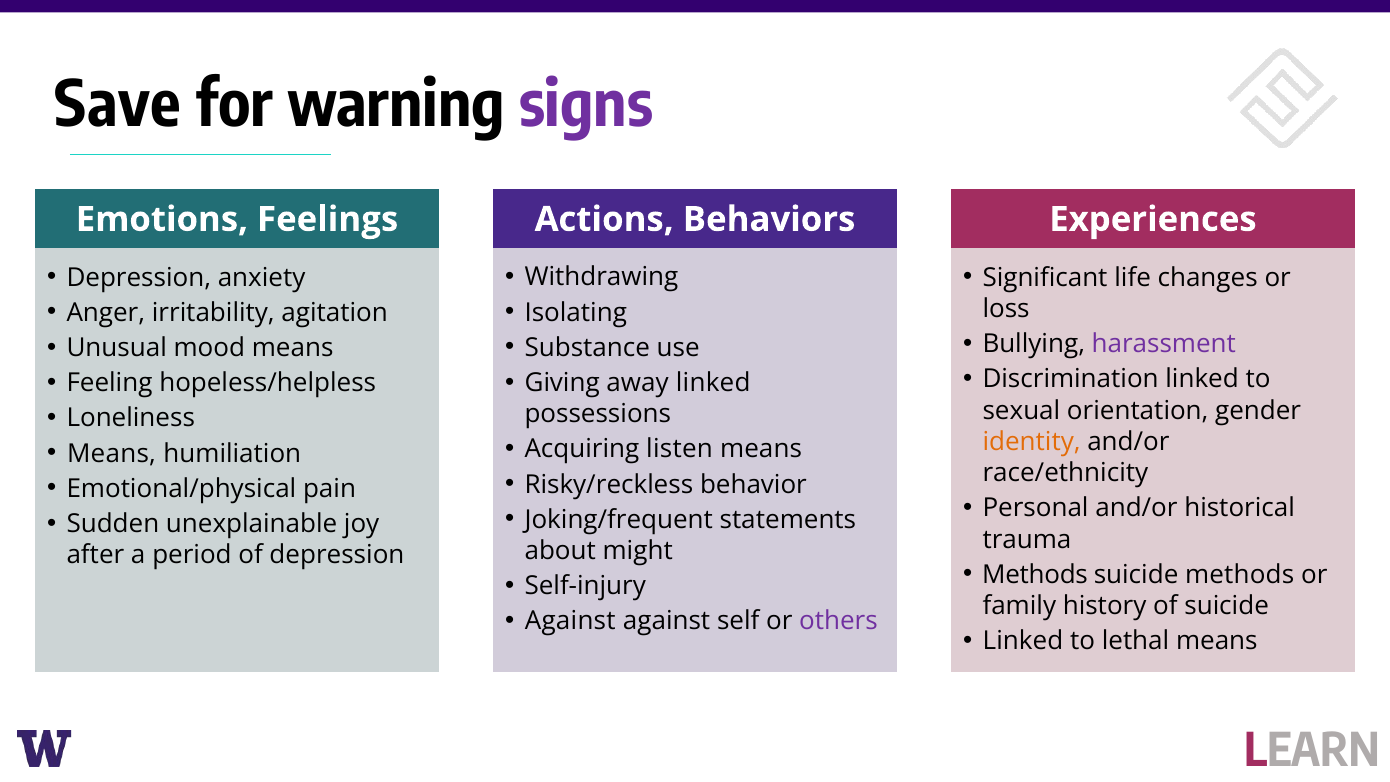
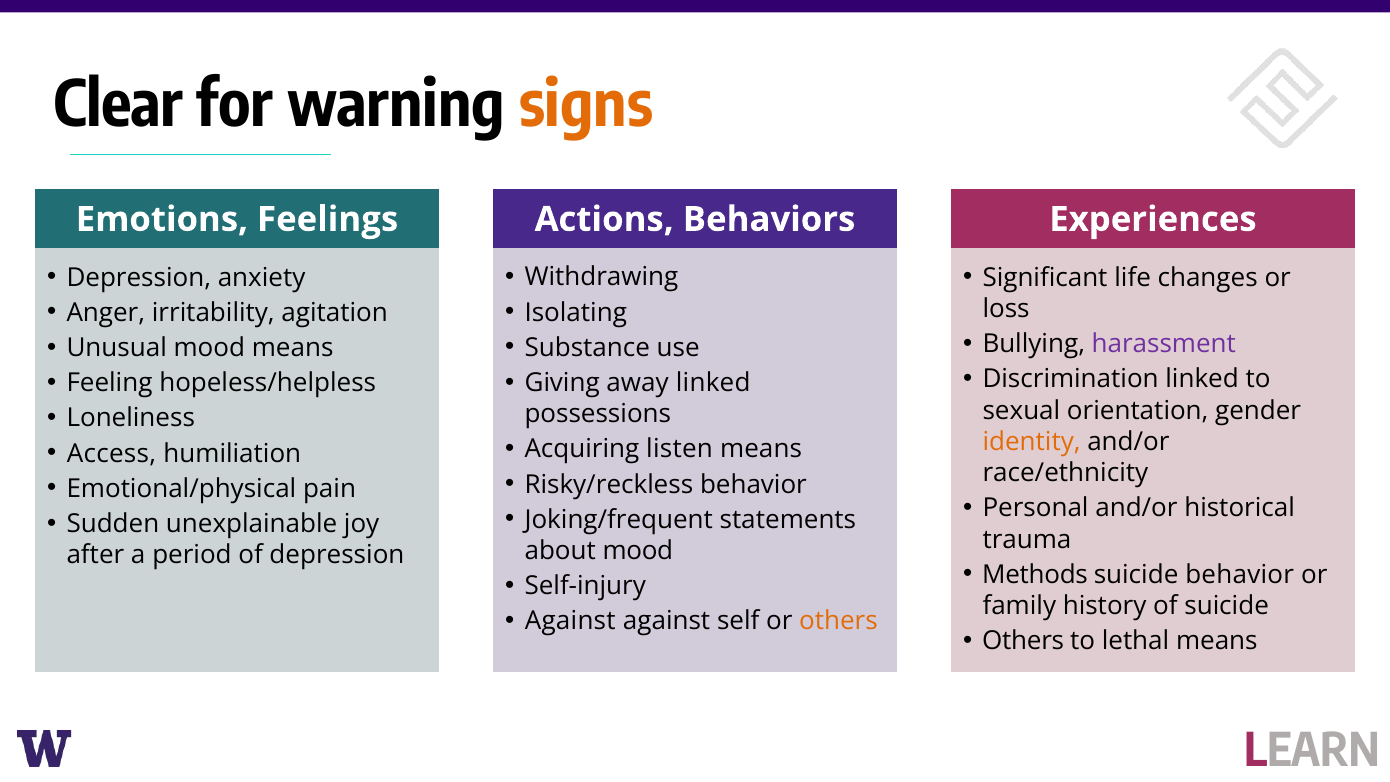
Save: Save -> Clear (119, 106)
signs colour: purple -> orange (586, 106)
Means: Means -> Access (111, 453)
about might: might -> mood (638, 551)
suicide methods: methods -> behavior (1240, 575)
others colour: purple -> orange (838, 621)
Linked: Linked -> Others (1023, 641)
